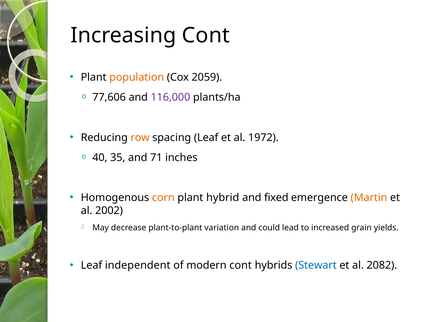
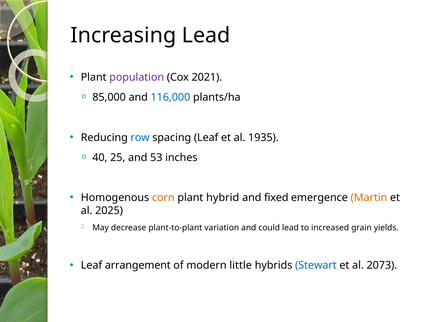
Increasing Cont: Cont -> Lead (206, 35)
population colour: orange -> purple (137, 77)
2059: 2059 -> 2021 (207, 77)
77,606: 77,606 -> 85,000 (109, 97)
116,000 colour: purple -> blue (170, 97)
row colour: orange -> blue (140, 137)
1972: 1972 -> 1935 (263, 137)
35: 35 -> 25 (118, 157)
71: 71 -> 53 (156, 157)
2002: 2002 -> 2025 (109, 210)
independent: independent -> arrangement (138, 265)
modern cont: cont -> little (241, 265)
2082: 2082 -> 2073 (382, 265)
